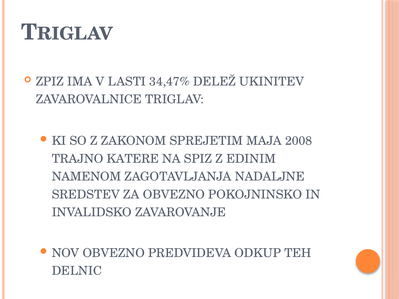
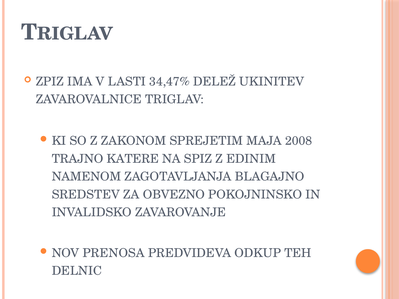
NADALJNE: NADALJNE -> BLAGAJNO (270, 177)
NOV OBVEZNO: OBVEZNO -> PRENOSA (114, 253)
